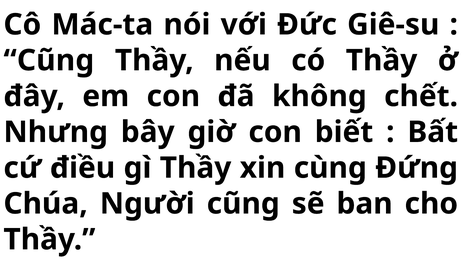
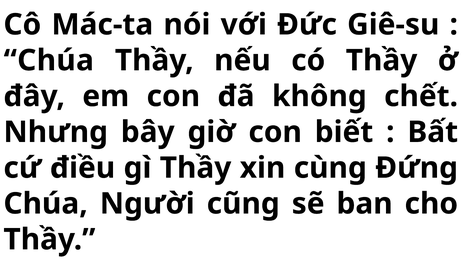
Cũng: Cũng -> Chúa (49, 60)
